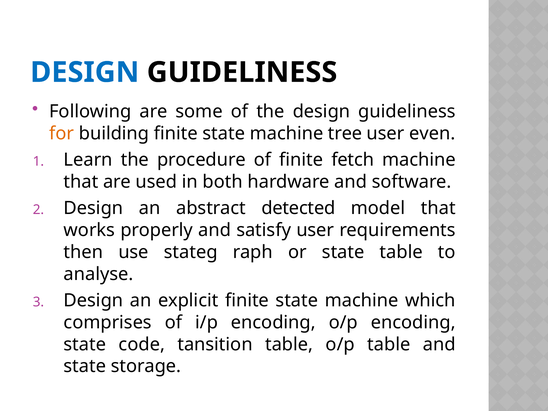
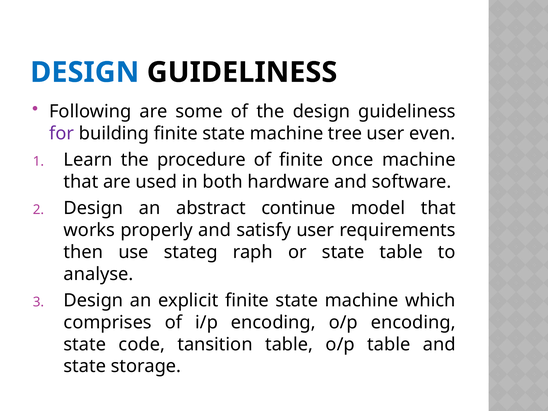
for colour: orange -> purple (62, 133)
fetch: fetch -> once (353, 160)
detected: detected -> continue (298, 208)
